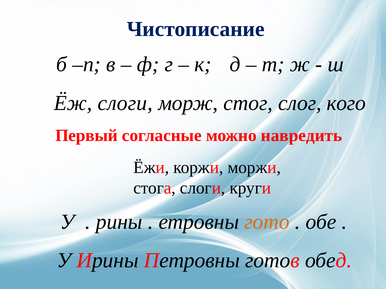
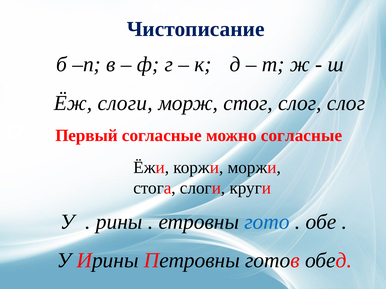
слог кого: кого -> слог (346, 103)
можно навредить: навредить -> согласные (302, 136)
гото colour: orange -> blue (267, 222)
